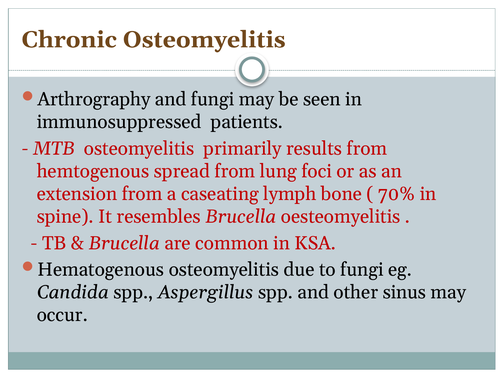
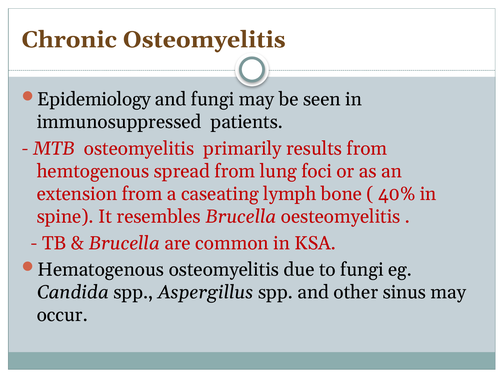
Arthrography: Arthrography -> Epidemiology (94, 99)
70%: 70% -> 40% (397, 194)
